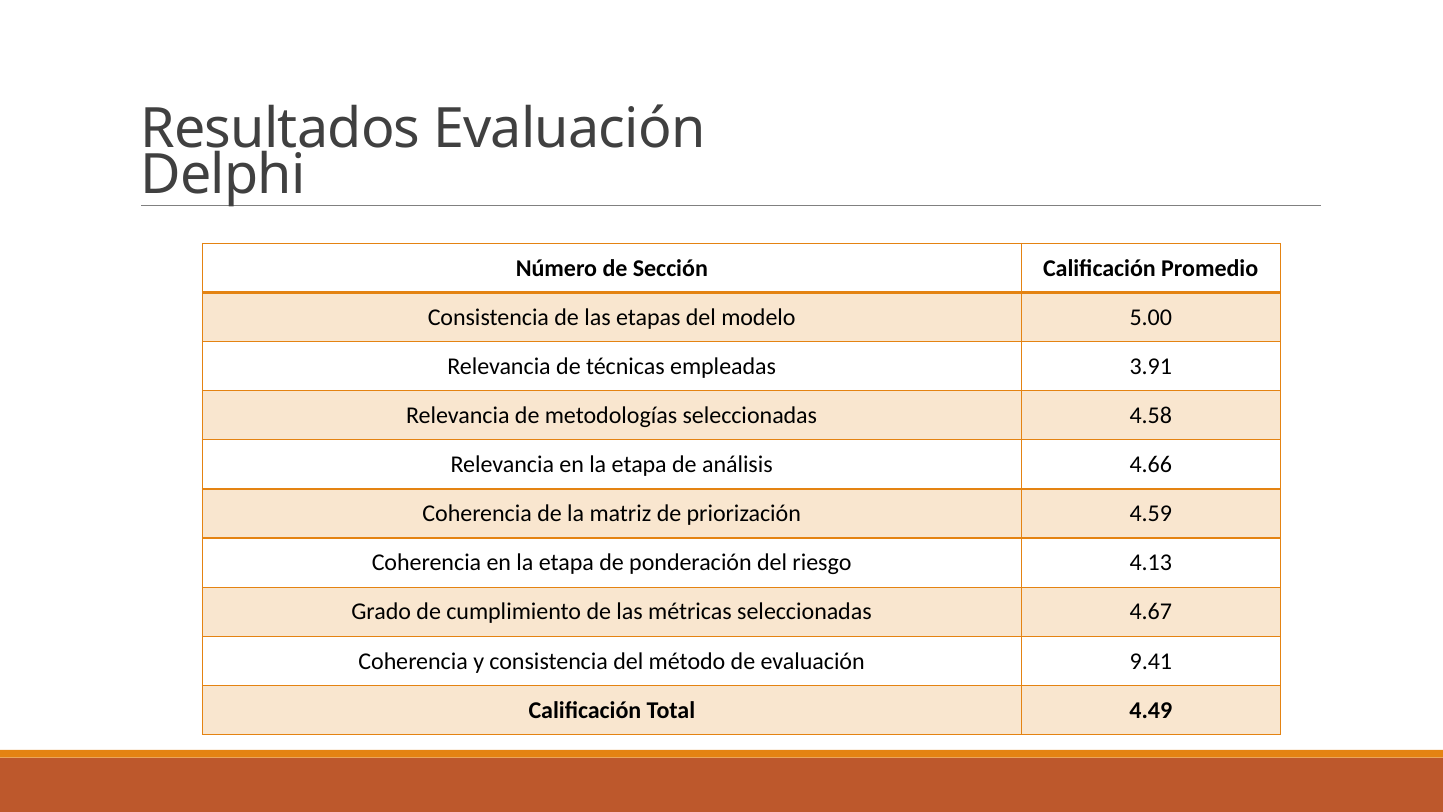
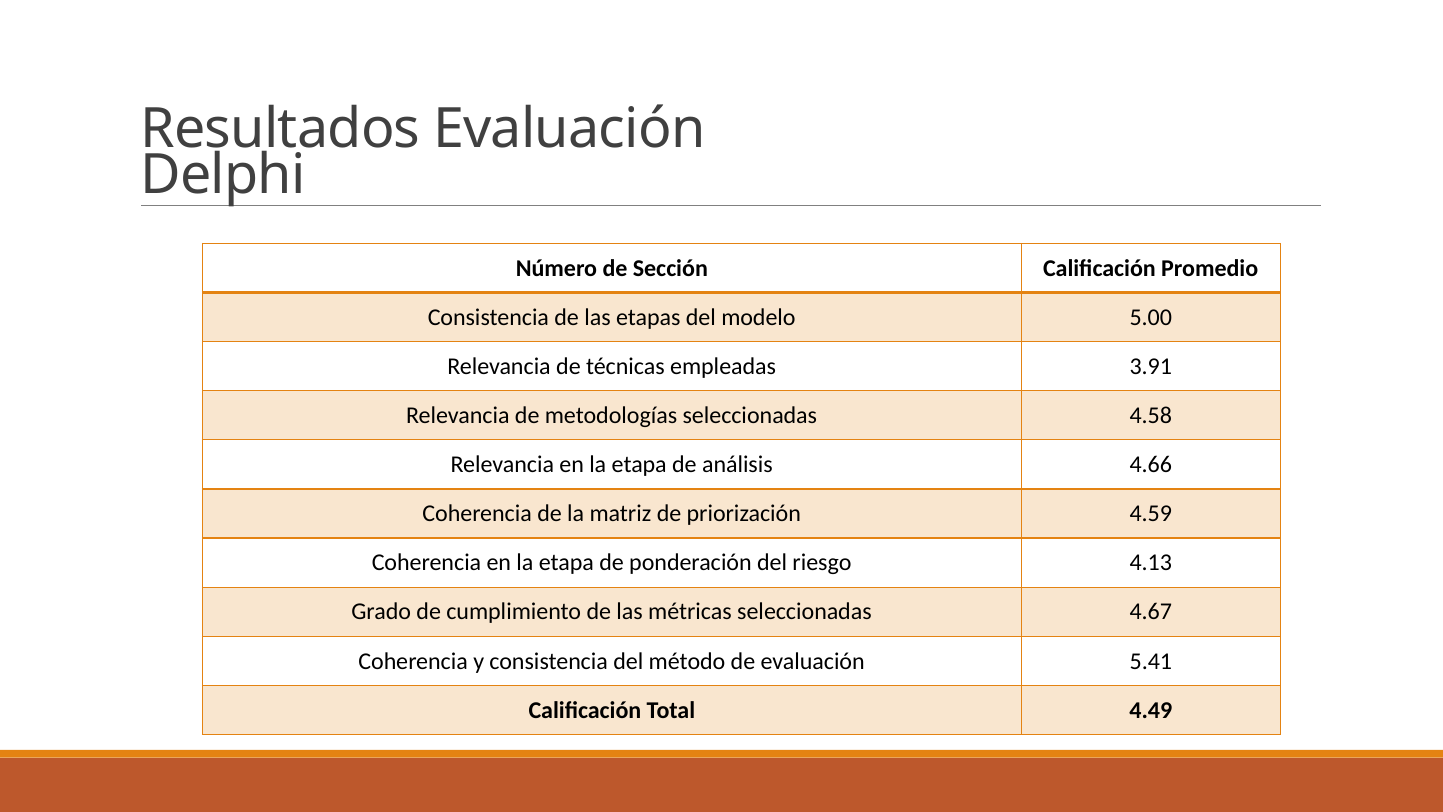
9.41: 9.41 -> 5.41 (1151, 661)
